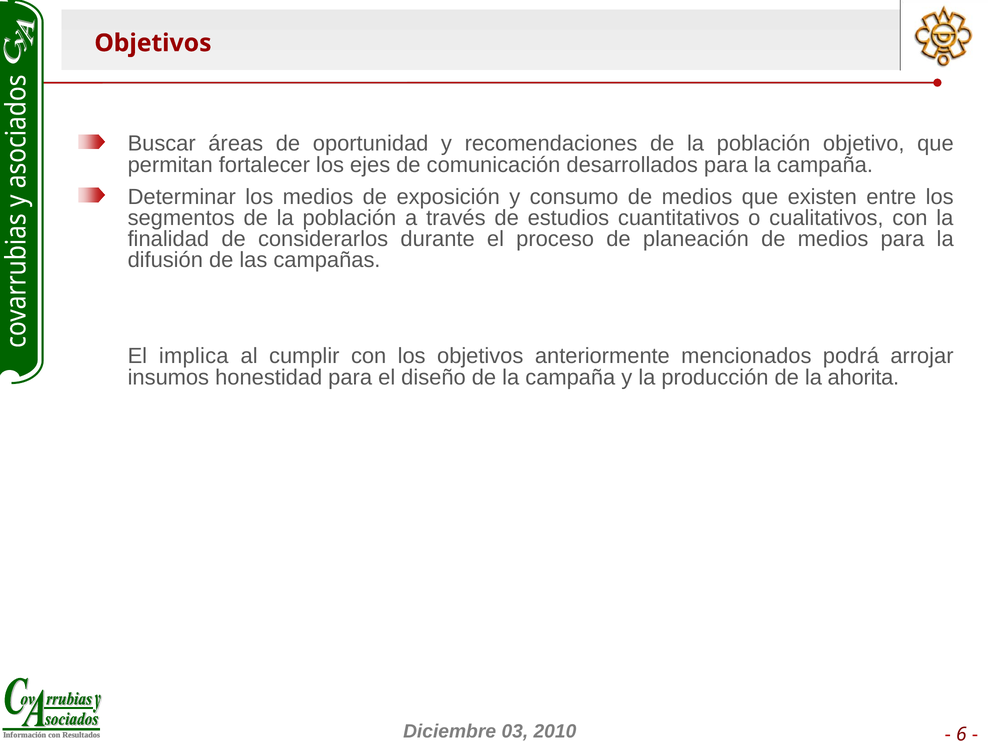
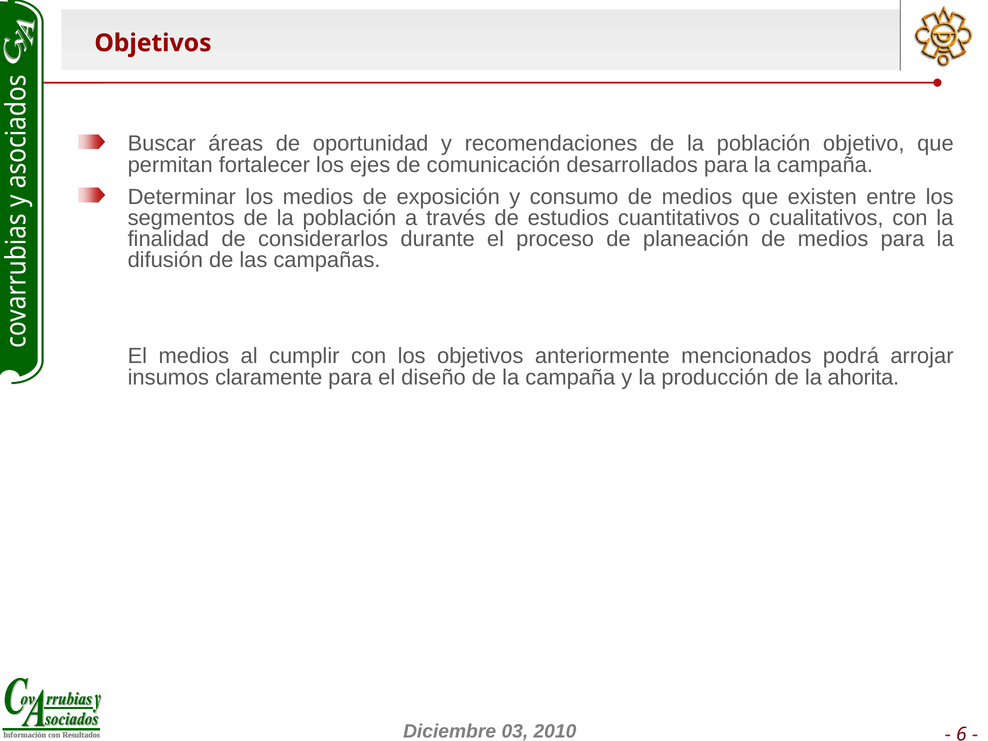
El implica: implica -> medios (194, 356)
honestidad: honestidad -> claramente (269, 377)
